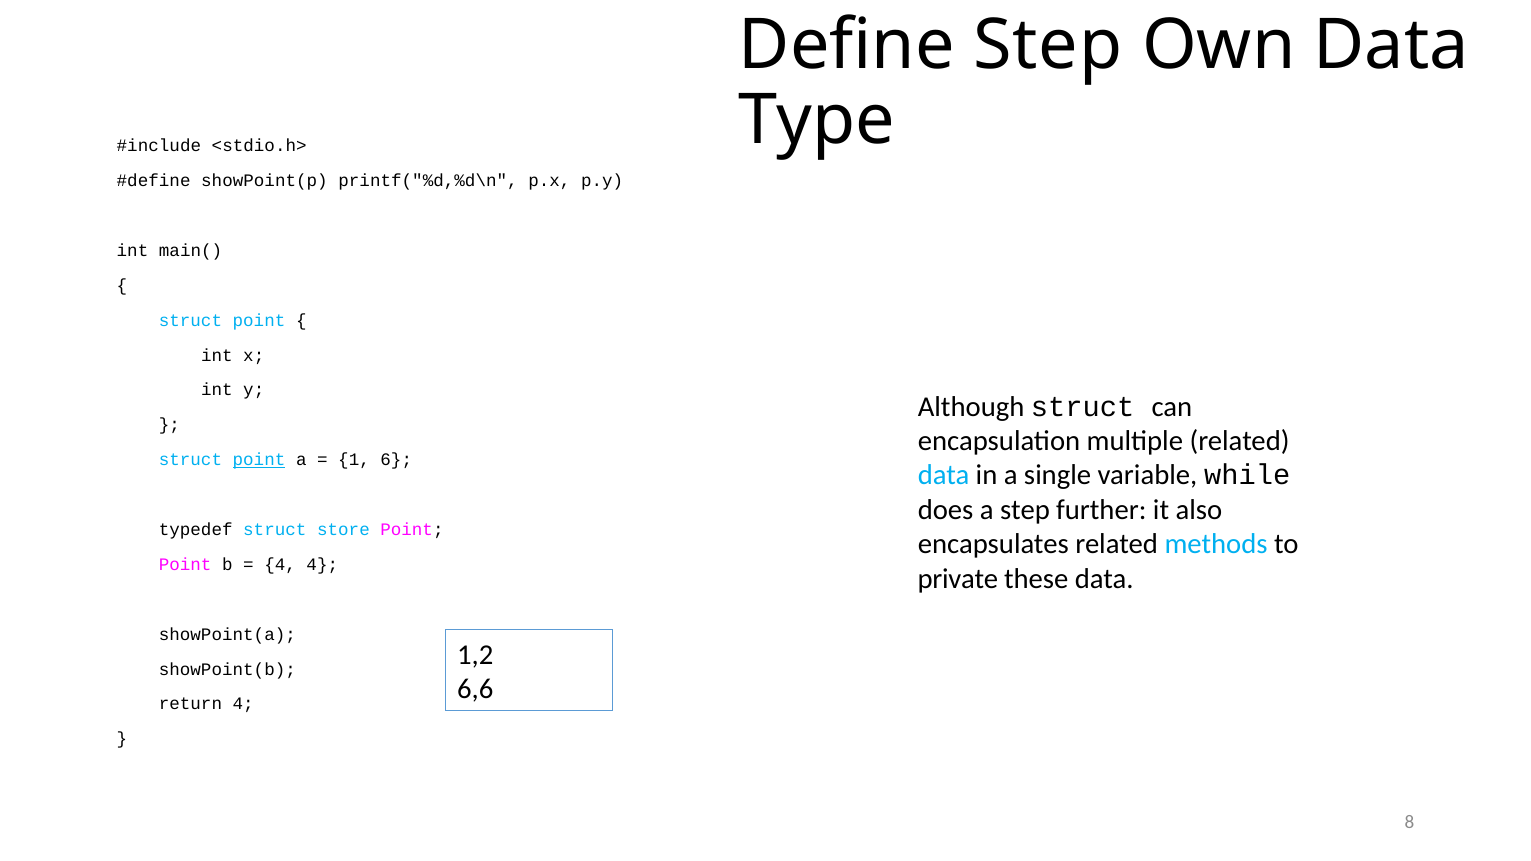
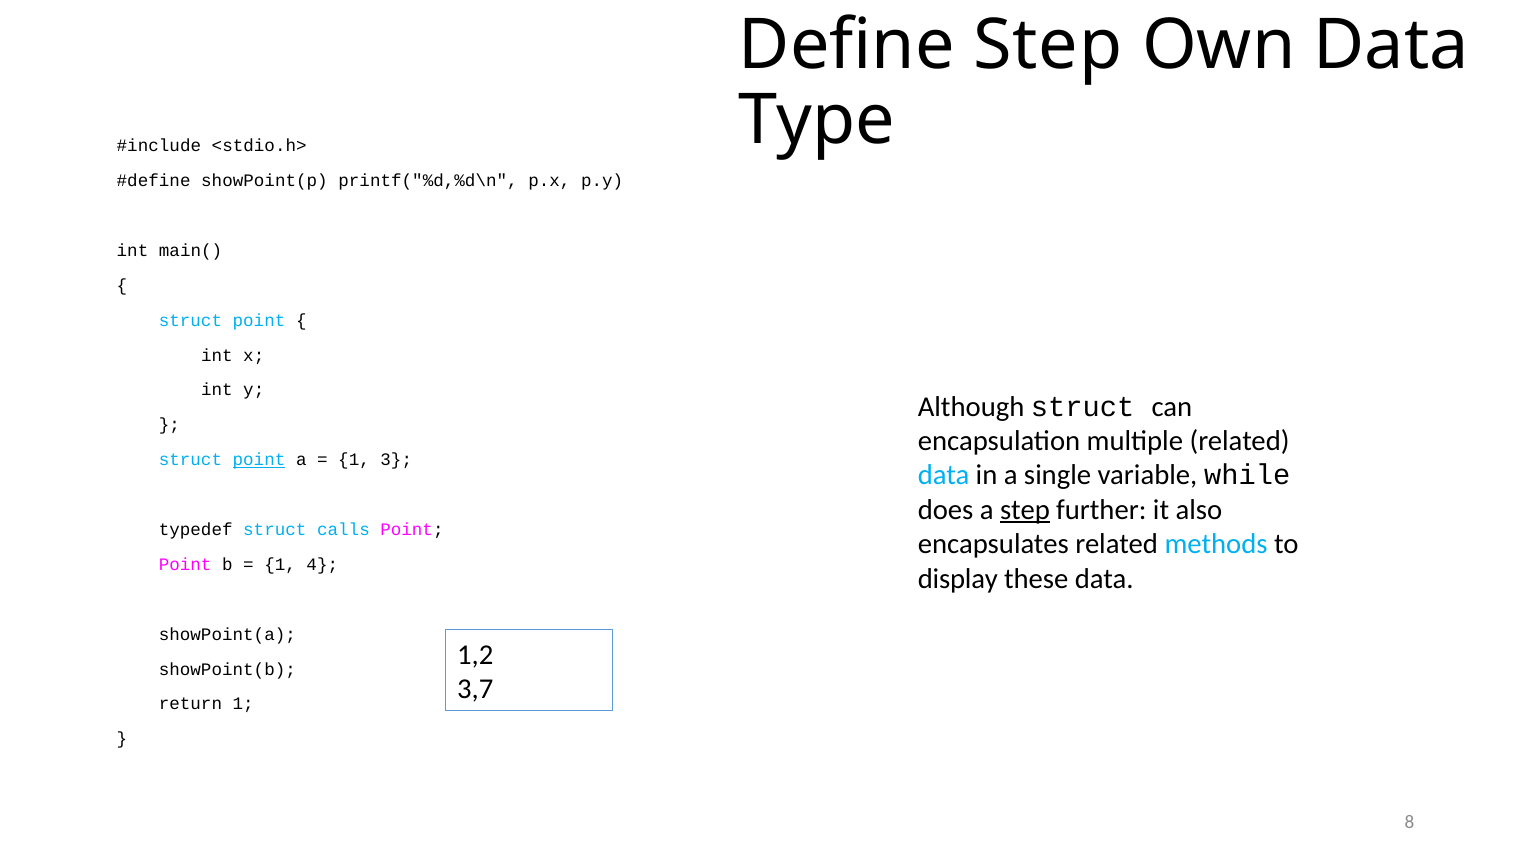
6: 6 -> 3 (396, 460)
step underline: none -> present (1025, 510)
store: store -> calls (343, 530)
4: 4 -> 1 (280, 565)
private: private -> display (958, 579)
6,6: 6,6 -> 3,7 (475, 689)
return 4: 4 -> 1 (243, 704)
